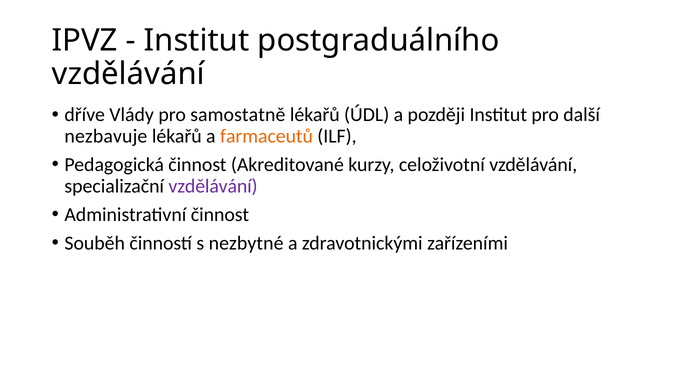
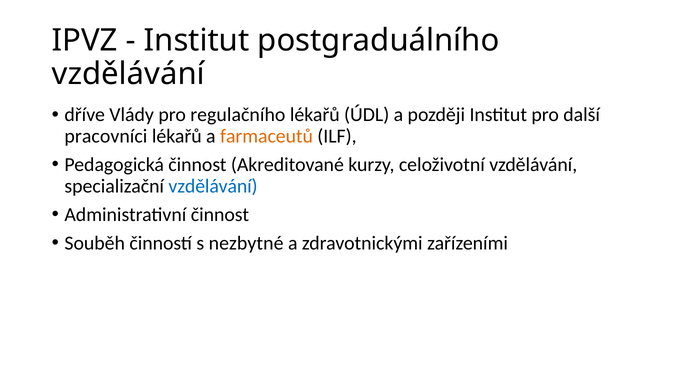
samostatně: samostatně -> regulačního (238, 115)
nezbavuje: nezbavuje -> pracovníci (106, 136)
vzdělávání colour: purple -> blue (213, 186)
